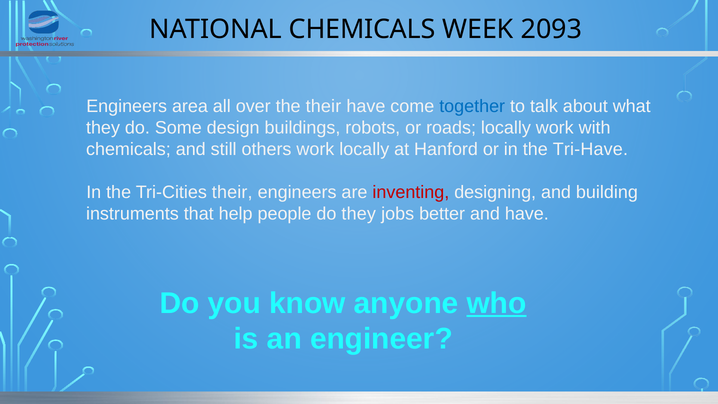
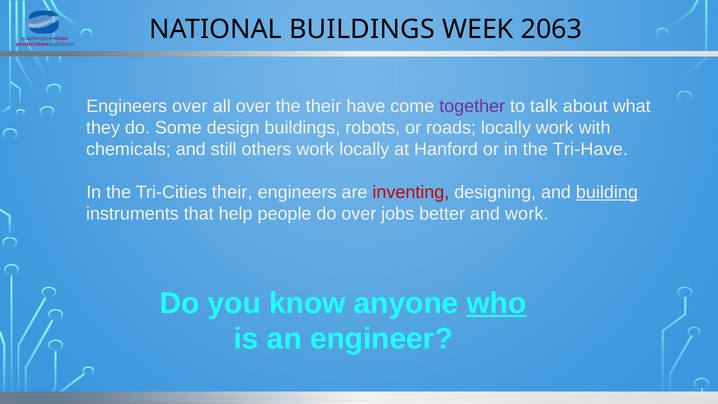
NATIONAL CHEMICALS: CHEMICALS -> BUILDINGS (362, 29)
2093: 2093 -> 2063 (551, 29)
Engineers area: area -> over (190, 106)
together colour: blue -> purple (472, 106)
building underline: none -> present (607, 192)
do they: they -> over (359, 214)
and have: have -> work (527, 214)
